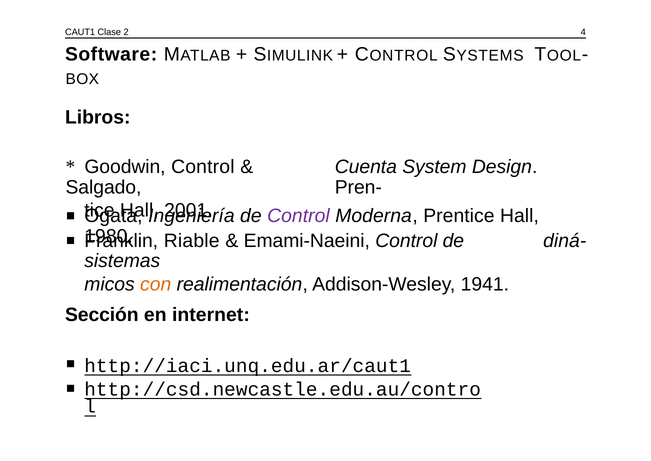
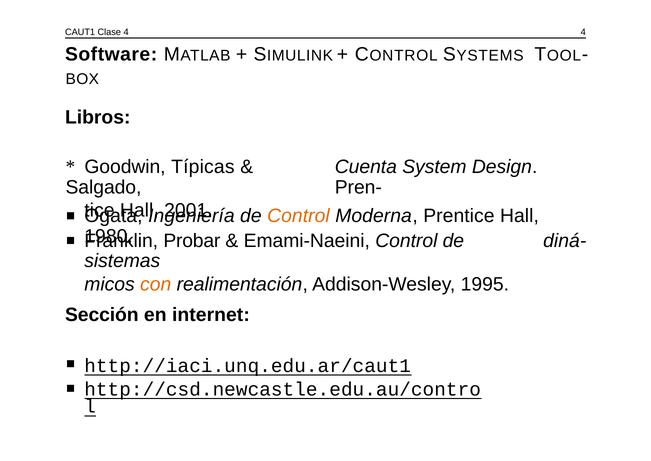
Clase 2: 2 -> 4 (126, 32)
Goodwin Control: Control -> Típicas (203, 167)
Control colour: purple -> orange (298, 216)
Riable: Riable -> Probar (192, 241)
1941: 1941 -> 1995 (485, 284)
